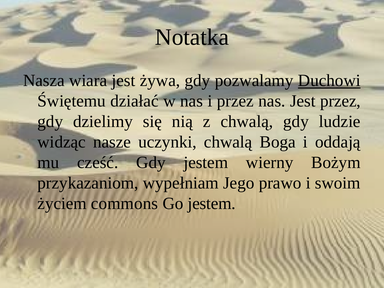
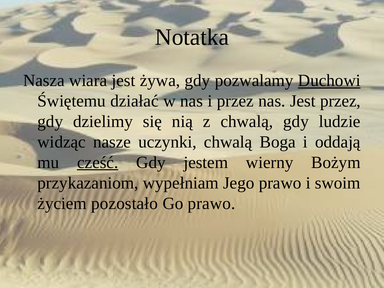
cześć underline: none -> present (98, 162)
commons: commons -> pozostało (125, 203)
Go jestem: jestem -> prawo (212, 203)
